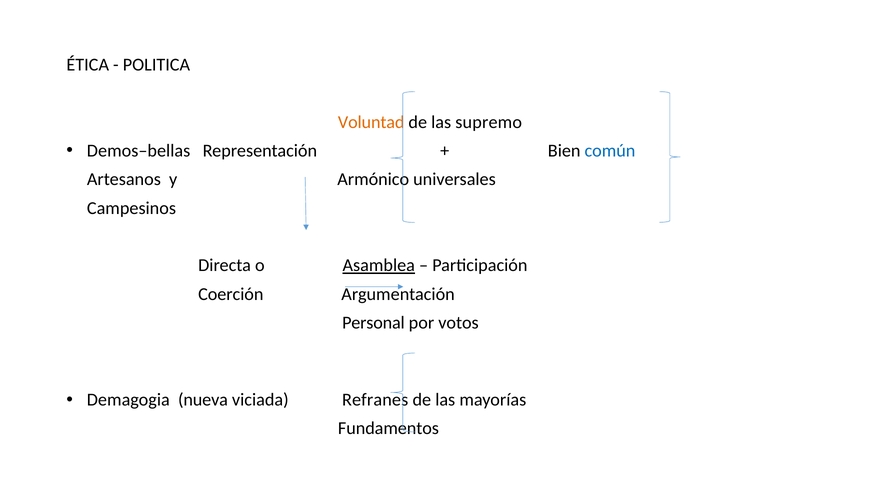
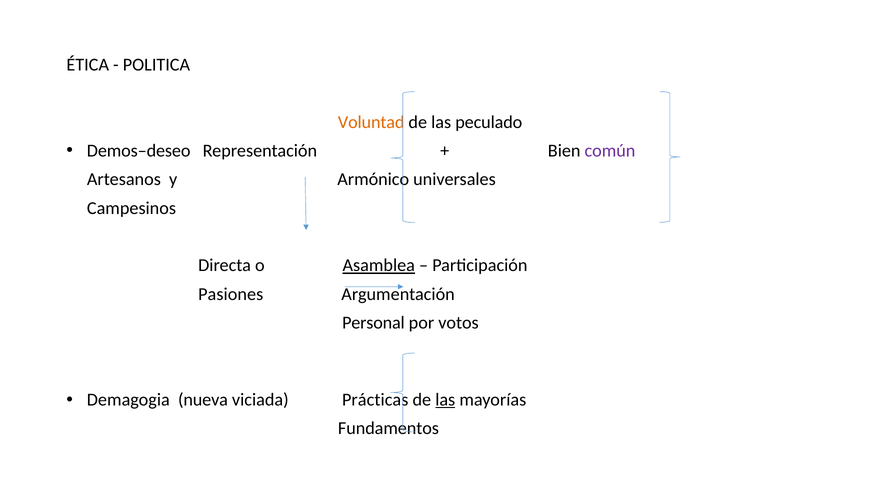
supremo: supremo -> peculado (489, 122)
Demos–bellas: Demos–bellas -> Demos–deseo (139, 151)
común colour: blue -> purple (610, 151)
Coerción: Coerción -> Pasiones (231, 294)
Refranes: Refranes -> Prácticas (375, 400)
las underline: none -> present (445, 400)
